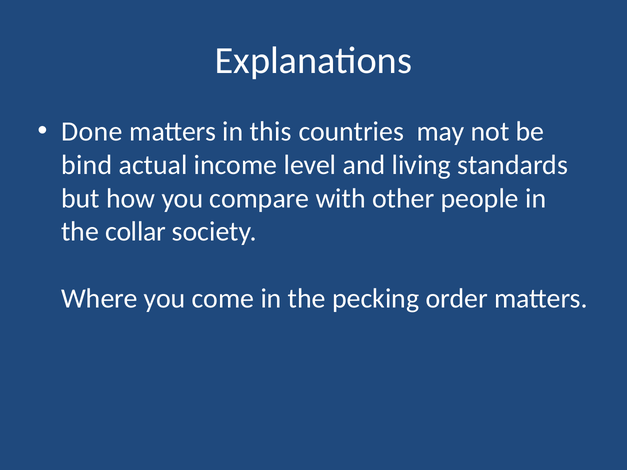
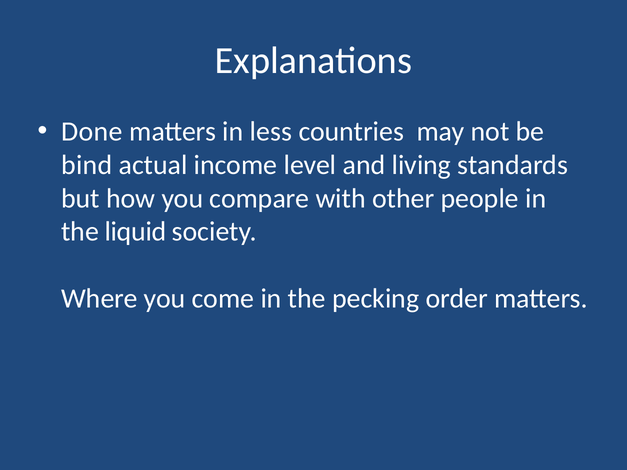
this: this -> less (271, 132)
collar: collar -> liquid (136, 232)
